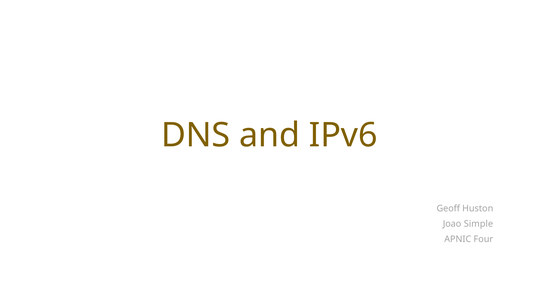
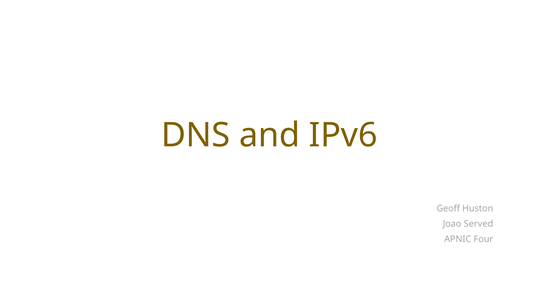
Simple: Simple -> Served (478, 224)
